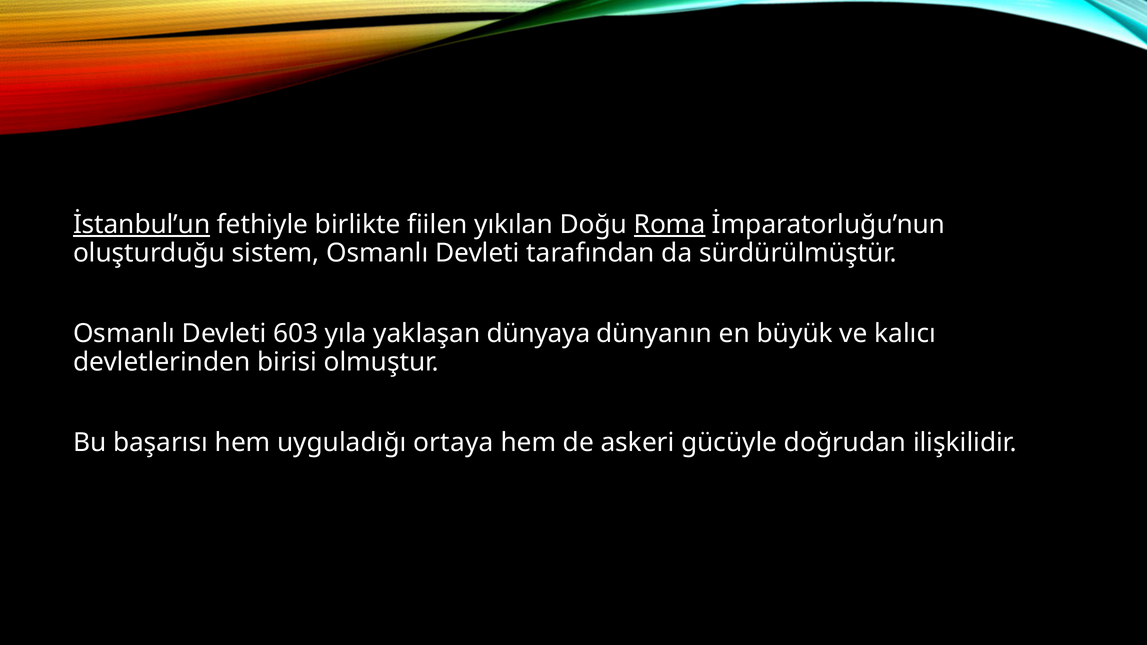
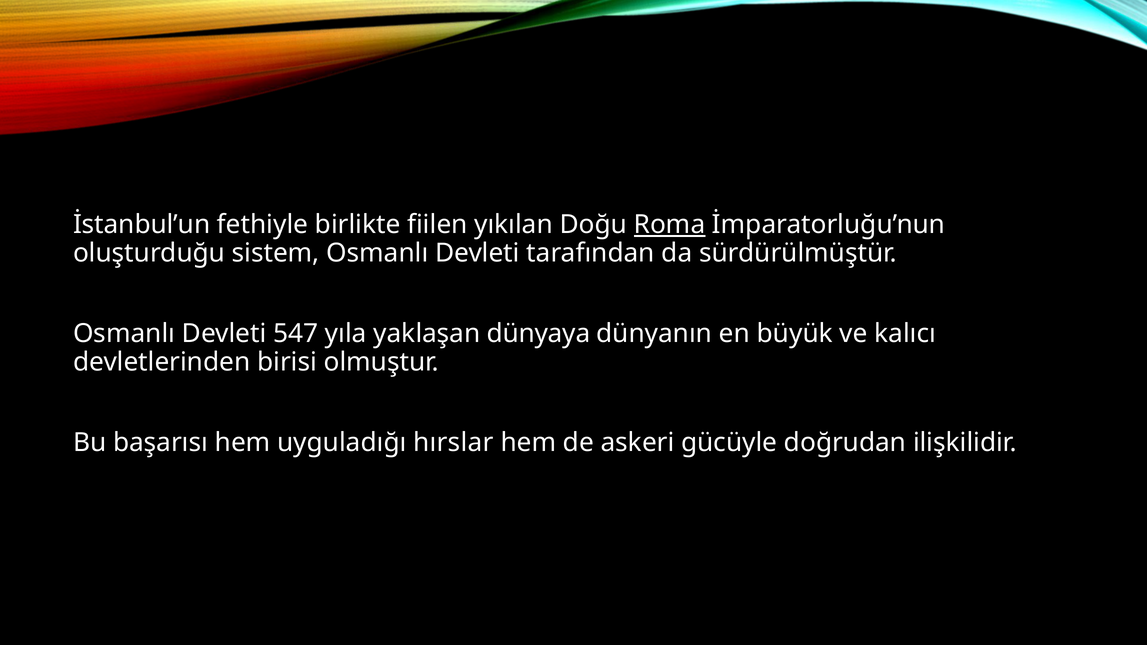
İstanbul’un underline: present -> none (142, 225)
603: 603 -> 547 (296, 334)
ortaya: ortaya -> hırslar (453, 443)
